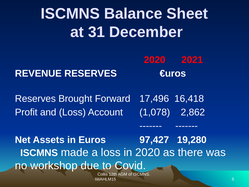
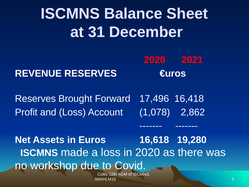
97,427: 97,427 -> 16,618 (154, 140)
